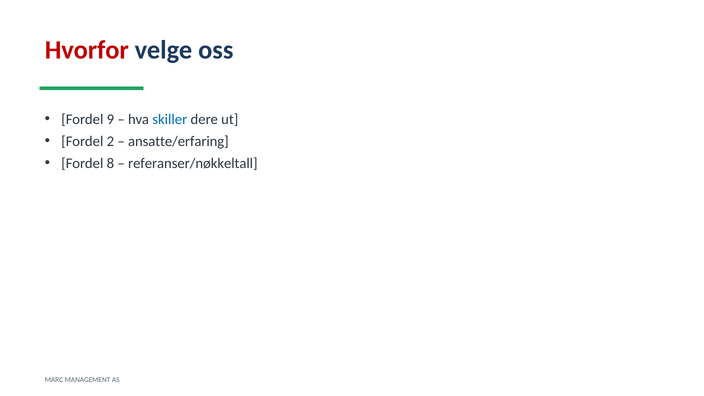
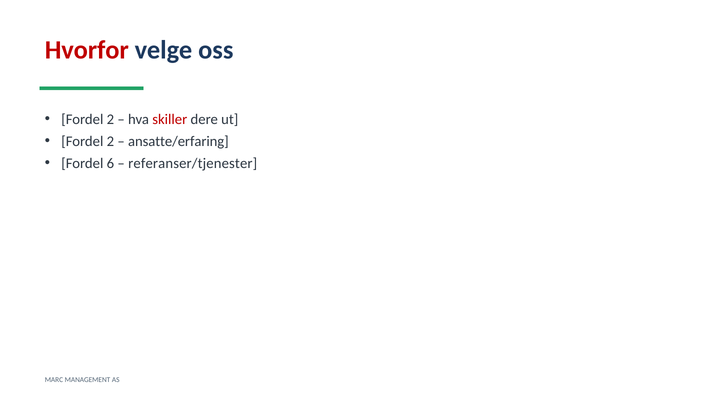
9: 9 -> 2 (110, 119)
skiller colour: blue -> red (170, 119)
8: 8 -> 6 (110, 163)
referanser/nøkkeltall: referanser/nøkkeltall -> referanser/tjenester (193, 163)
